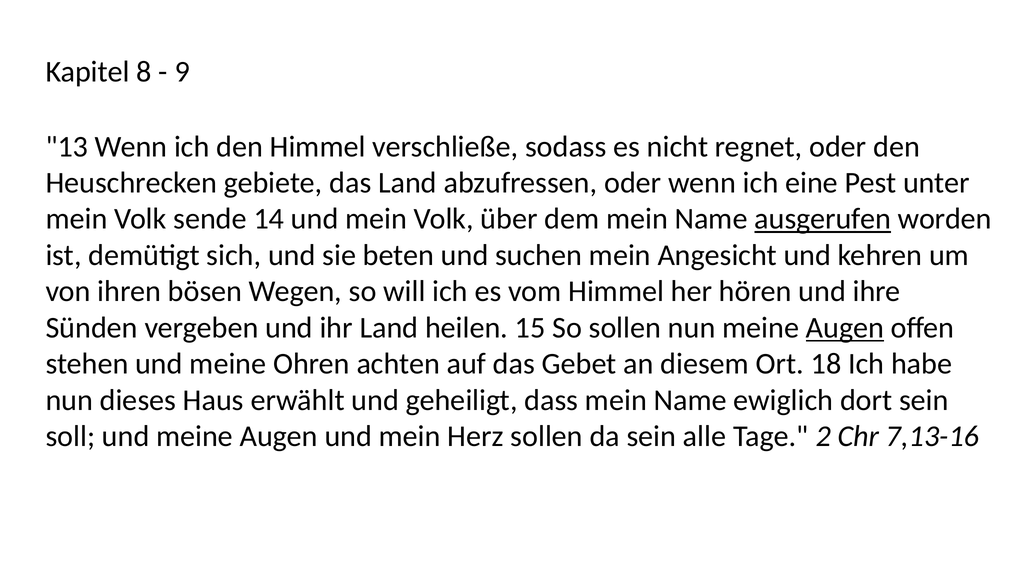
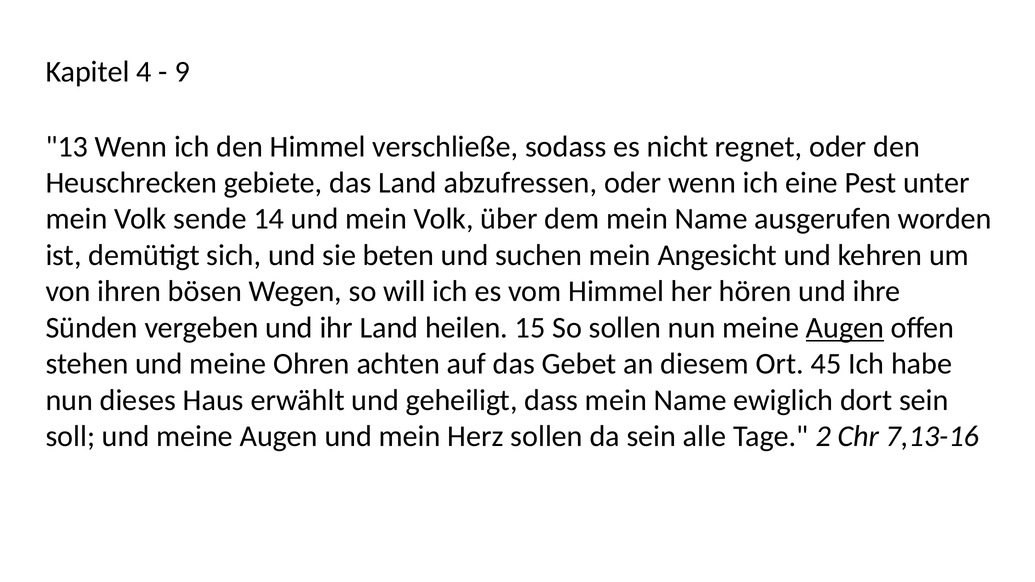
8: 8 -> 4 (144, 72)
ausgerufen underline: present -> none (823, 219)
18: 18 -> 45 (826, 364)
